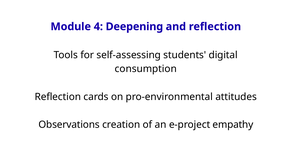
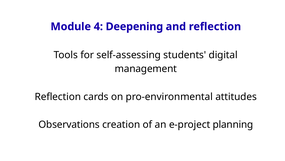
consumption: consumption -> management (146, 69)
empathy: empathy -> planning (233, 124)
